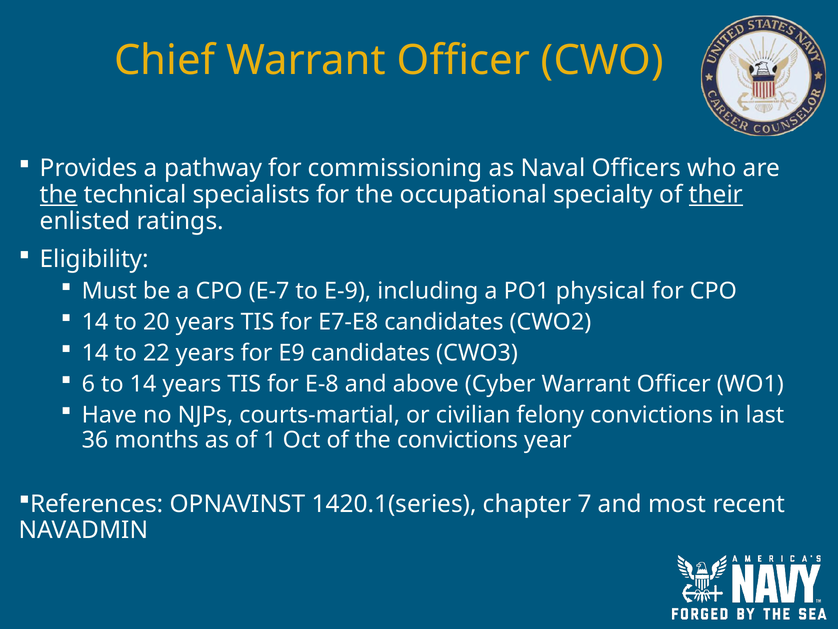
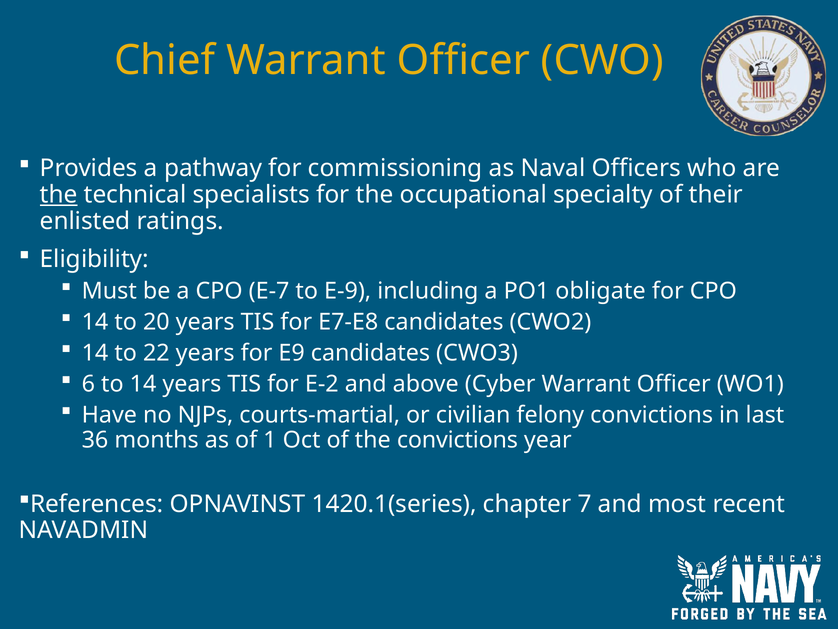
their underline: present -> none (716, 195)
physical: physical -> obligate (601, 291)
E-8: E-8 -> E-2 (322, 384)
